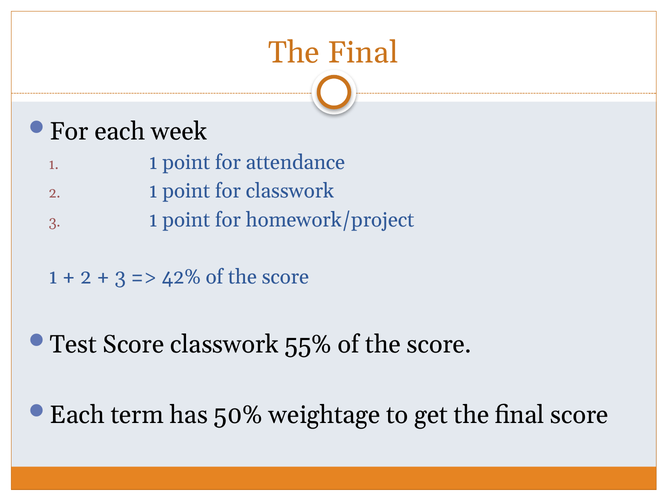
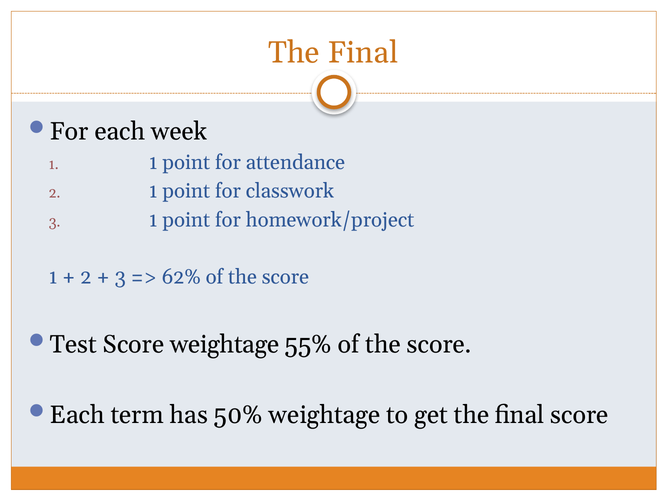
42%: 42% -> 62% (181, 277)
Score classwork: classwork -> weightage (225, 345)
